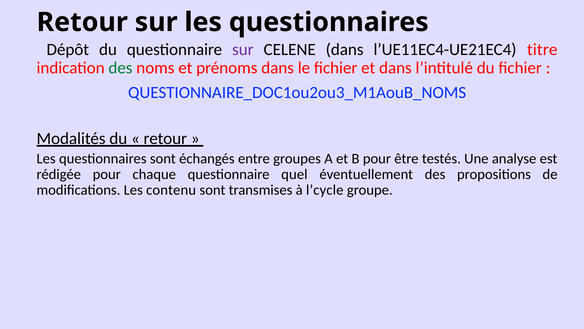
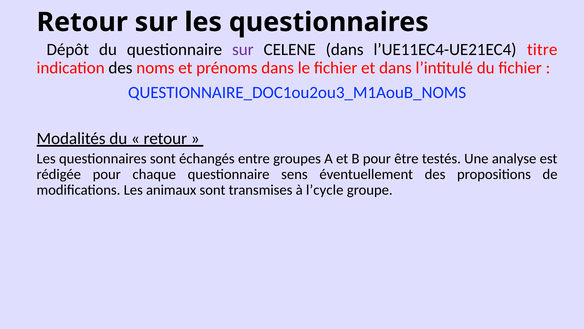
des colour: green -> black (120, 68)
quel: quel -> sens (294, 174)
contenu: contenu -> animaux (171, 190)
